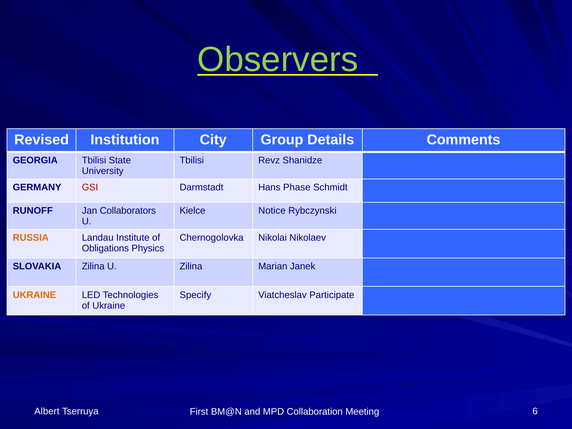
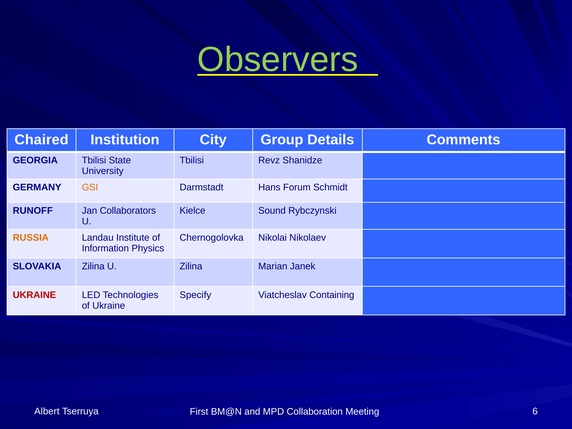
Revised: Revised -> Chaired (42, 140)
GSI colour: red -> orange (90, 187)
Phase: Phase -> Forum (297, 187)
Notice: Notice -> Sound (272, 211)
Obligations: Obligations -> Information (105, 248)
UKRAINE colour: orange -> red (34, 295)
Participate: Participate -> Containing (332, 295)
